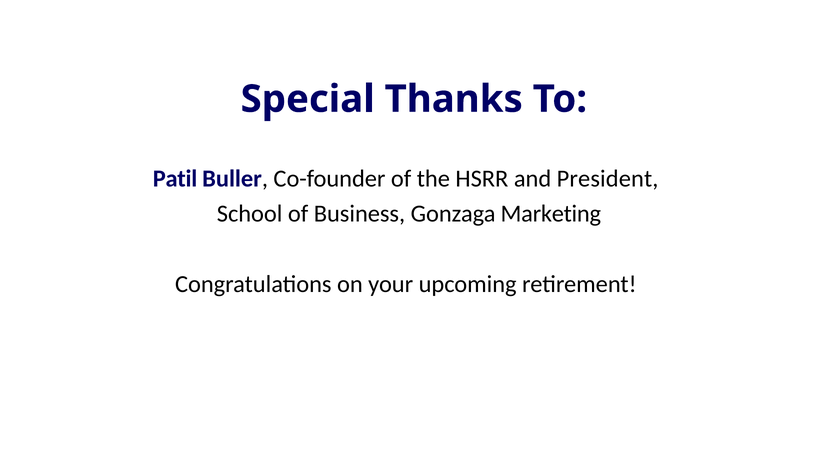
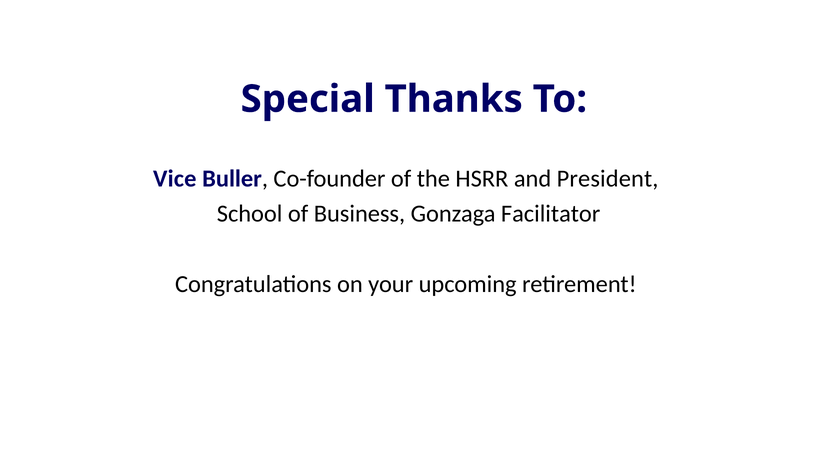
Patil: Patil -> Vice (175, 179)
Marketing: Marketing -> Facilitator (551, 214)
